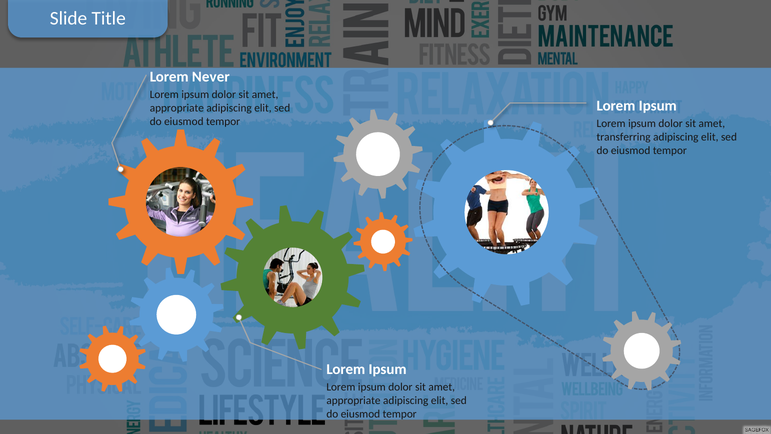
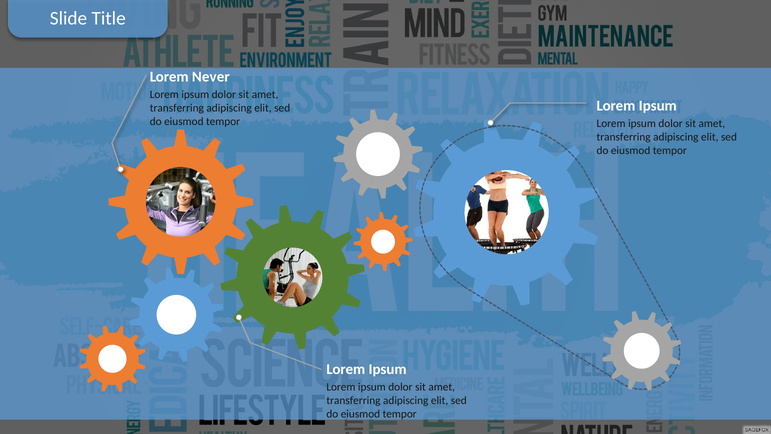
appropriate: appropriate -> transferring (177, 108)
appropriate: appropriate -> transferring (353, 400)
